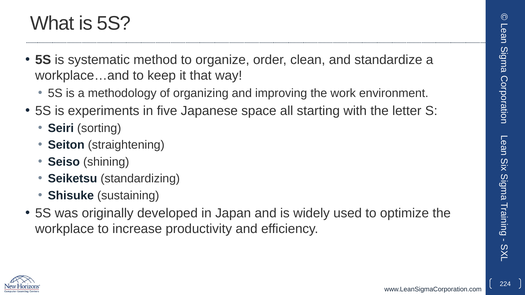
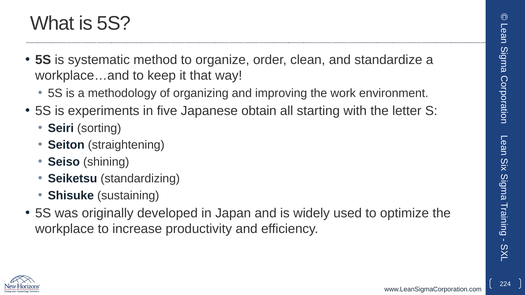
space: space -> obtain (259, 111)
